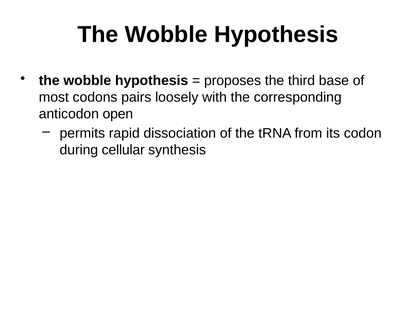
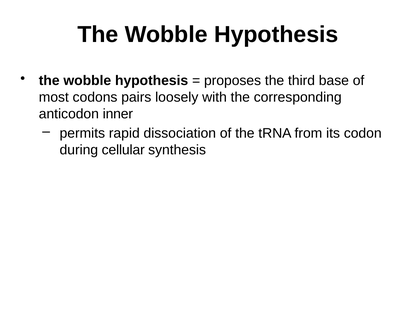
open: open -> inner (118, 114)
